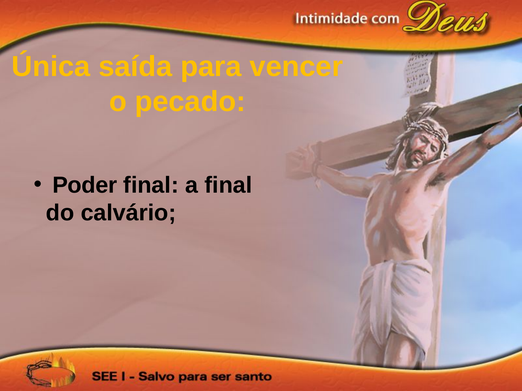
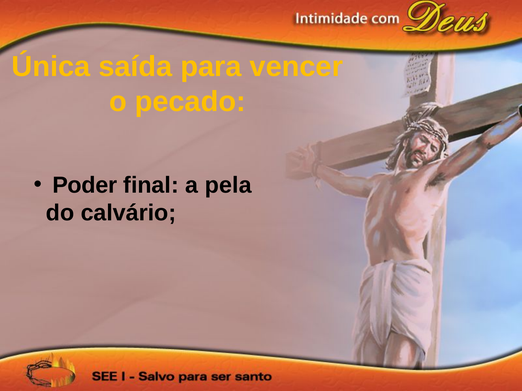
a final: final -> pela (228, 185)
